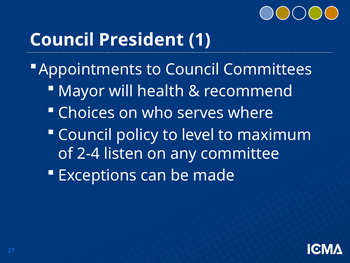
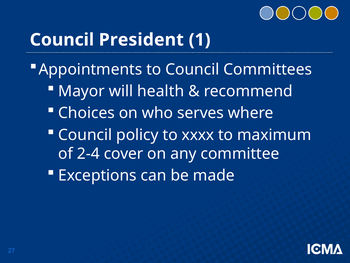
level: level -> xxxx (198, 135)
listen: listen -> cover (124, 153)
